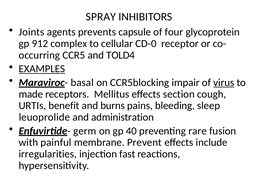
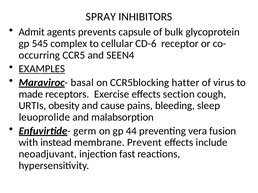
Joints: Joints -> Admit (32, 32)
four: four -> bulk (174, 32)
912: 912 -> 545 (40, 44)
CD-0: CD-0 -> CD-6 (146, 44)
TOLD4: TOLD4 -> SEEN4 (120, 55)
impair: impair -> hatter (186, 83)
virus underline: present -> none (224, 83)
Mellitus: Mellitus -> Exercise (112, 94)
benefit: benefit -> obesity (64, 106)
burns: burns -> cause (113, 106)
administration: administration -> malabsorption (123, 118)
40: 40 -> 44 (131, 131)
rare: rare -> vera (198, 131)
painful: painful -> instead (56, 143)
irregularities: irregularities -> neoadjuvant (48, 154)
